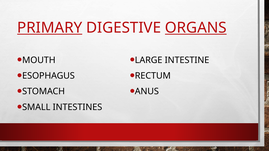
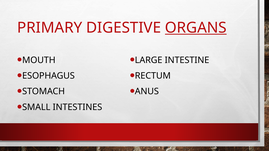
PRIMARY underline: present -> none (50, 28)
